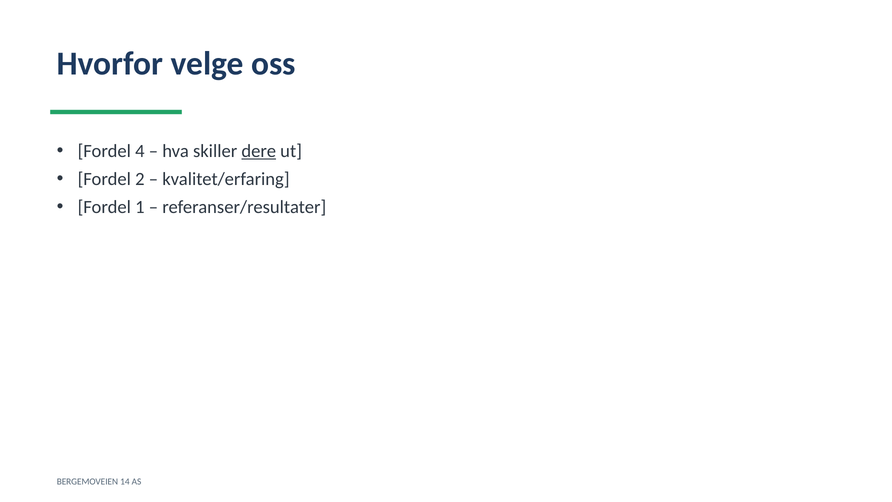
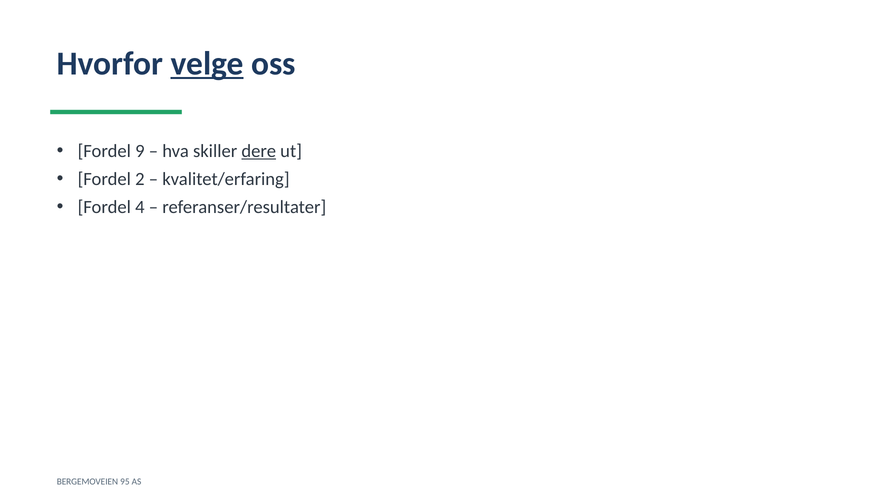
velge underline: none -> present (207, 64)
4: 4 -> 9 (140, 151)
1: 1 -> 4 (140, 207)
14: 14 -> 95 (125, 481)
